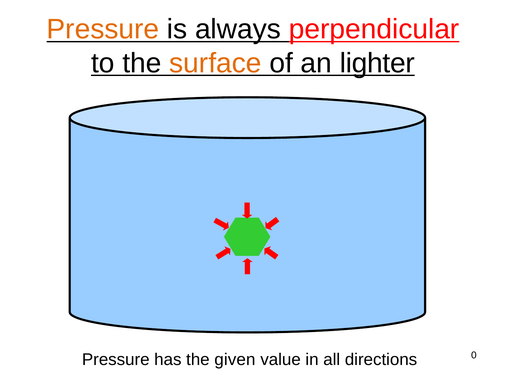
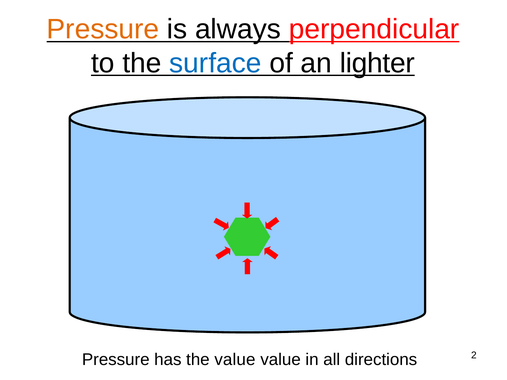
surface colour: orange -> blue (215, 63)
the given: given -> value (235, 360)
0: 0 -> 2 (474, 355)
